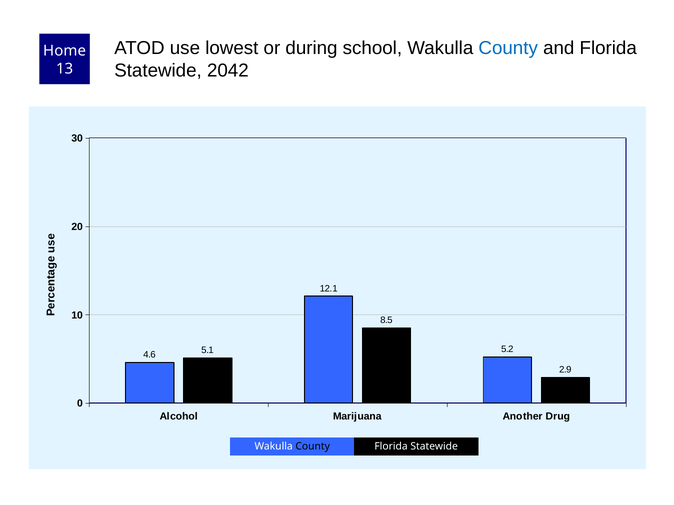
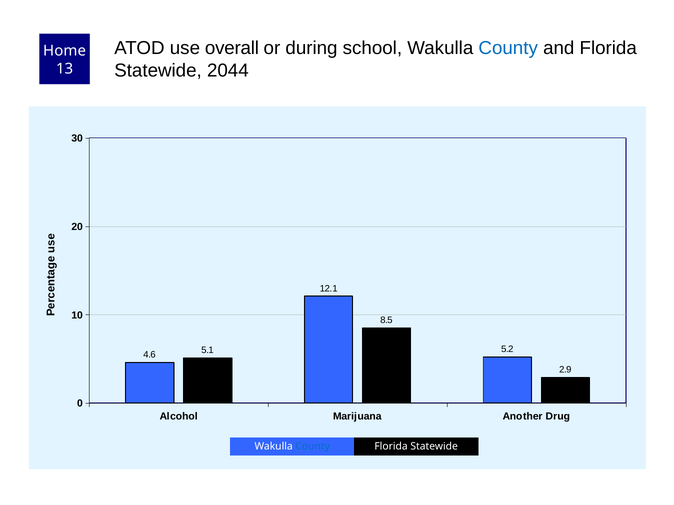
lowest: lowest -> overall (232, 48)
2042: 2042 -> 2044 (228, 70)
County colour: black -> blue (313, 447)
